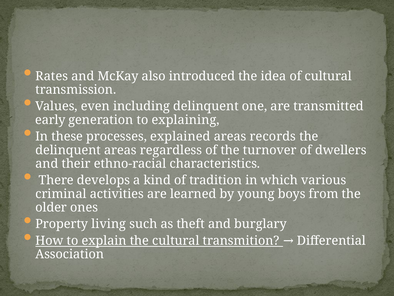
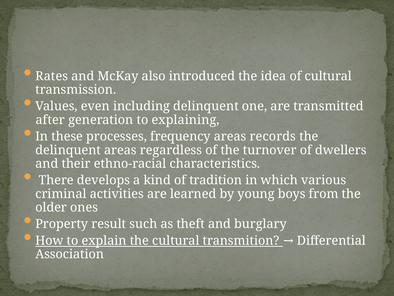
early: early -> after (50, 120)
explained: explained -> frequency (180, 136)
living: living -> result (109, 224)
